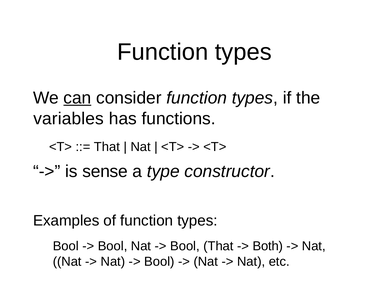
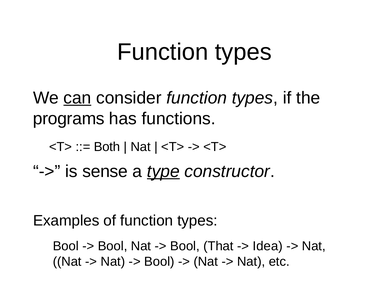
variables: variables -> programs (69, 119)
That: That -> Both (107, 147)
type underline: none -> present (163, 171)
Both: Both -> Idea (268, 246)
